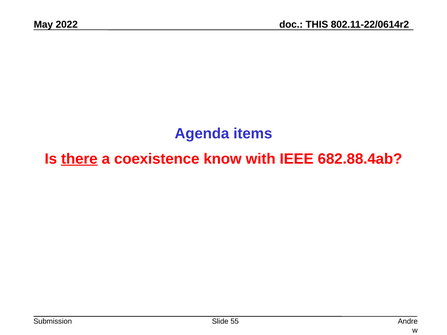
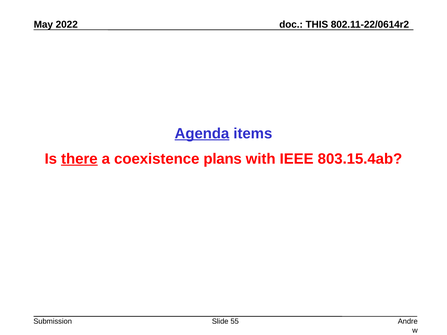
Agenda underline: none -> present (202, 134)
know: know -> plans (223, 159)
682.88.4ab: 682.88.4ab -> 803.15.4ab (360, 159)
